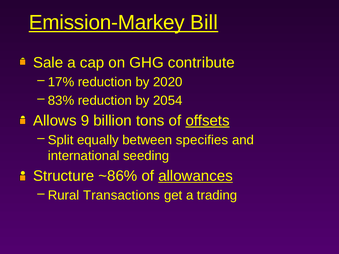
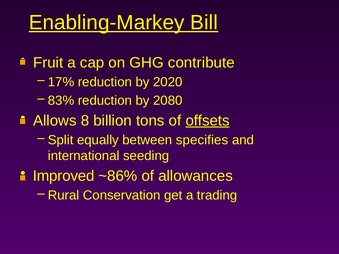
Emission-Markey: Emission-Markey -> Enabling-Markey (107, 23)
Sale: Sale -> Fruit (48, 63)
2054: 2054 -> 2080 (168, 101)
9: 9 -> 8 (85, 121)
Structure: Structure -> Improved (64, 176)
allowances underline: present -> none (196, 176)
Transactions: Transactions -> Conservation (122, 196)
